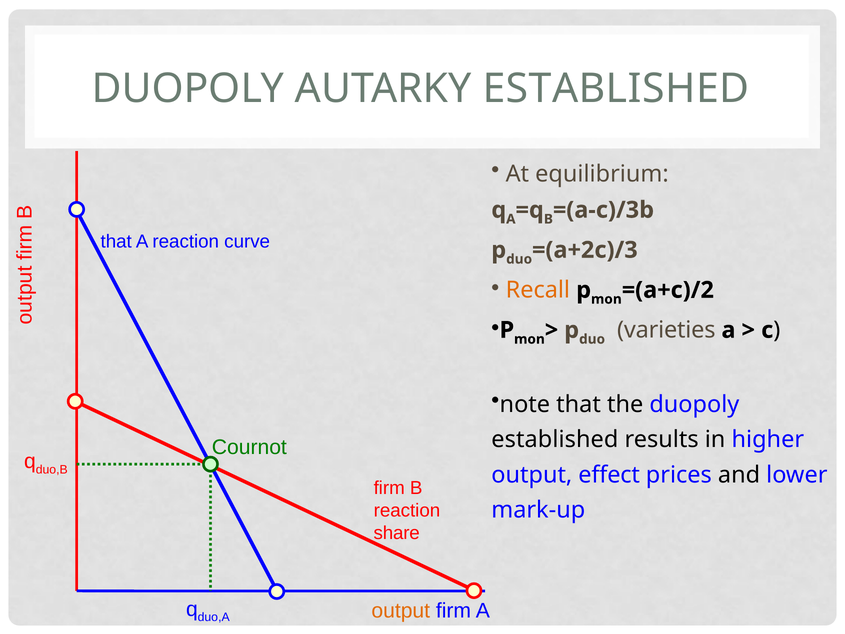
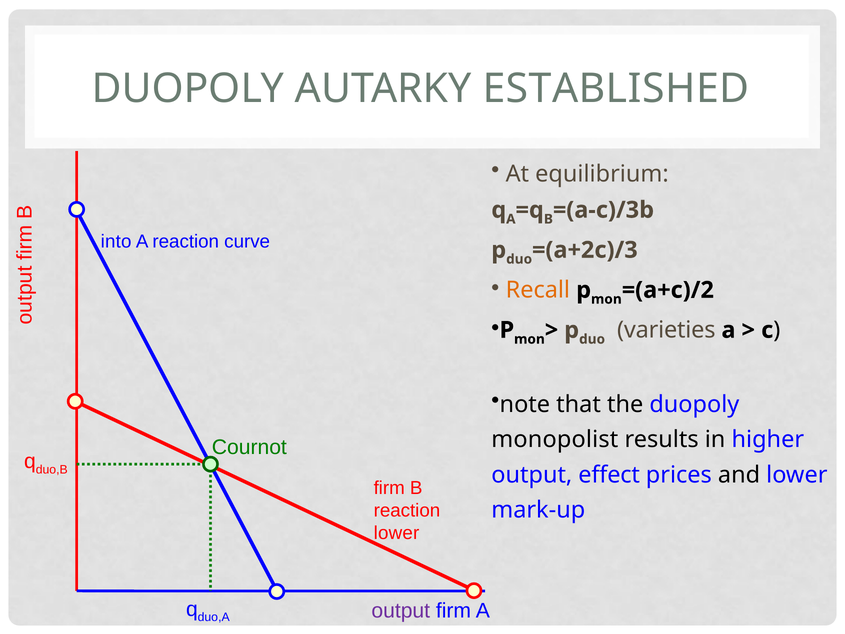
that: that -> into (116, 241)
established: established -> monopolist (555, 439)
share: share -> lower (396, 533)
output colour: orange -> purple (401, 611)
